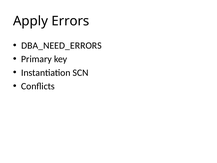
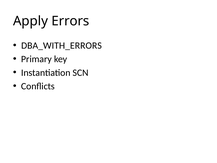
DBA_NEED_ERRORS: DBA_NEED_ERRORS -> DBA_WITH_ERRORS (62, 46)
